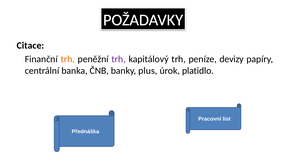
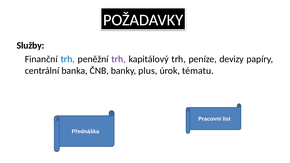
Citace: Citace -> Služby (31, 46)
trh colour: orange -> blue (68, 59)
platidlo: platidlo -> tématu (198, 71)
